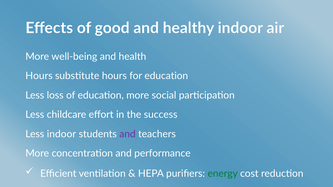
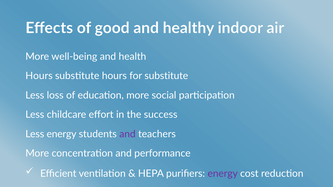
for education: education -> substitute (166, 76)
Less indoor: indoor -> energy (62, 134)
energy colour: green -> purple (223, 174)
